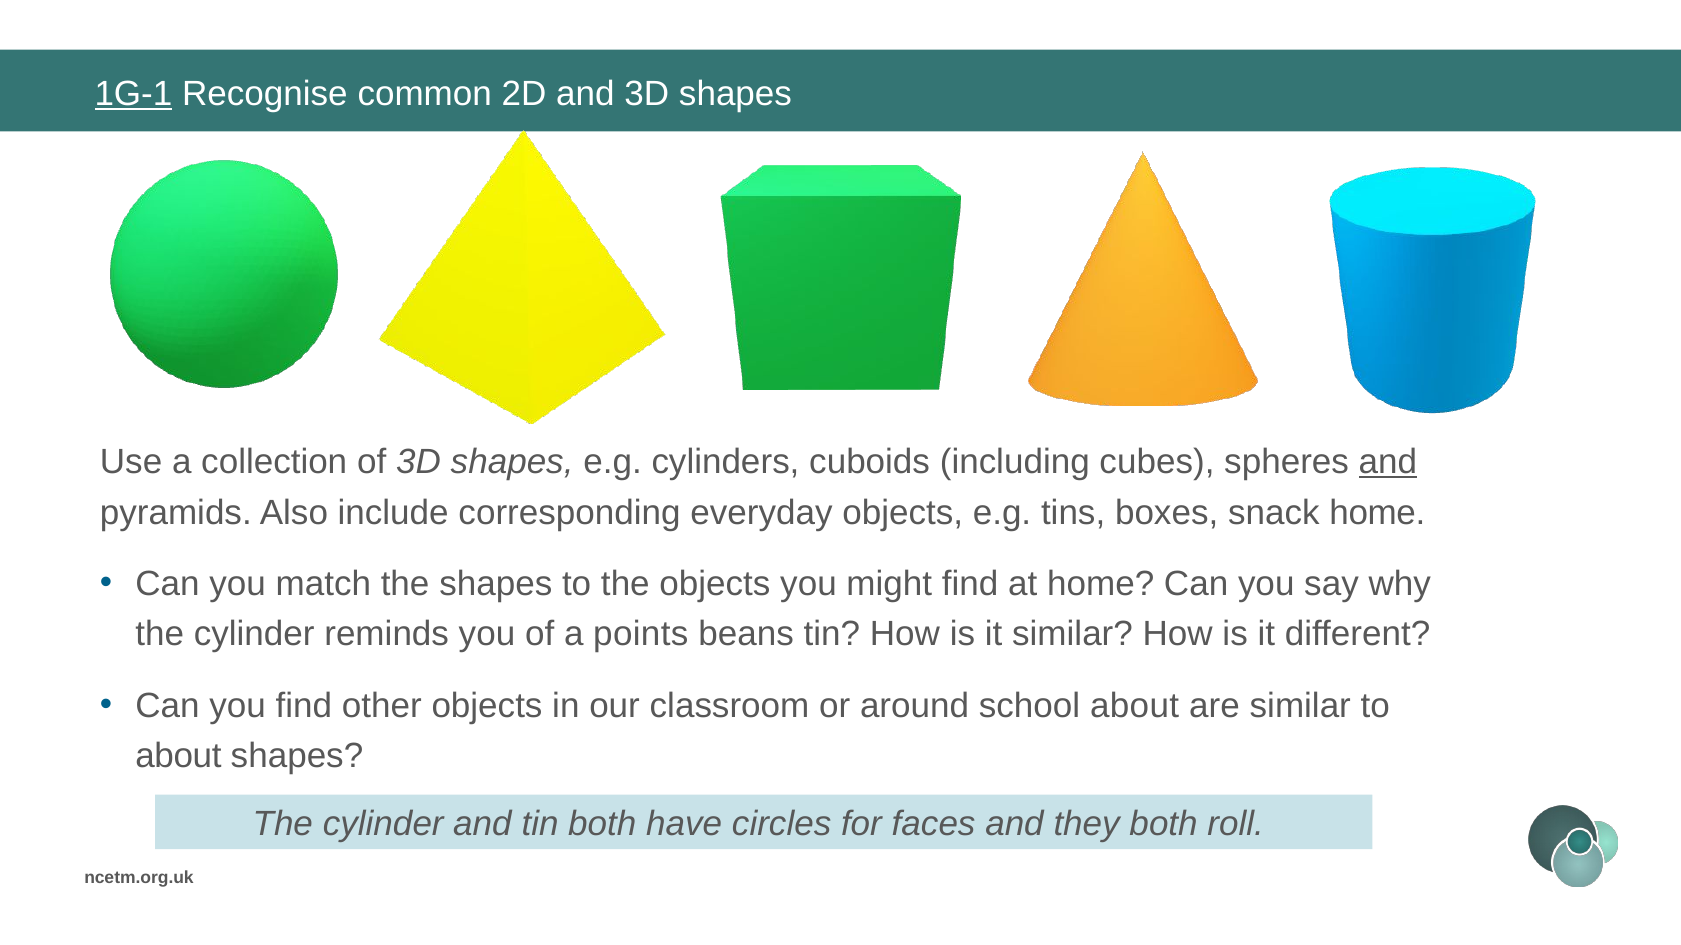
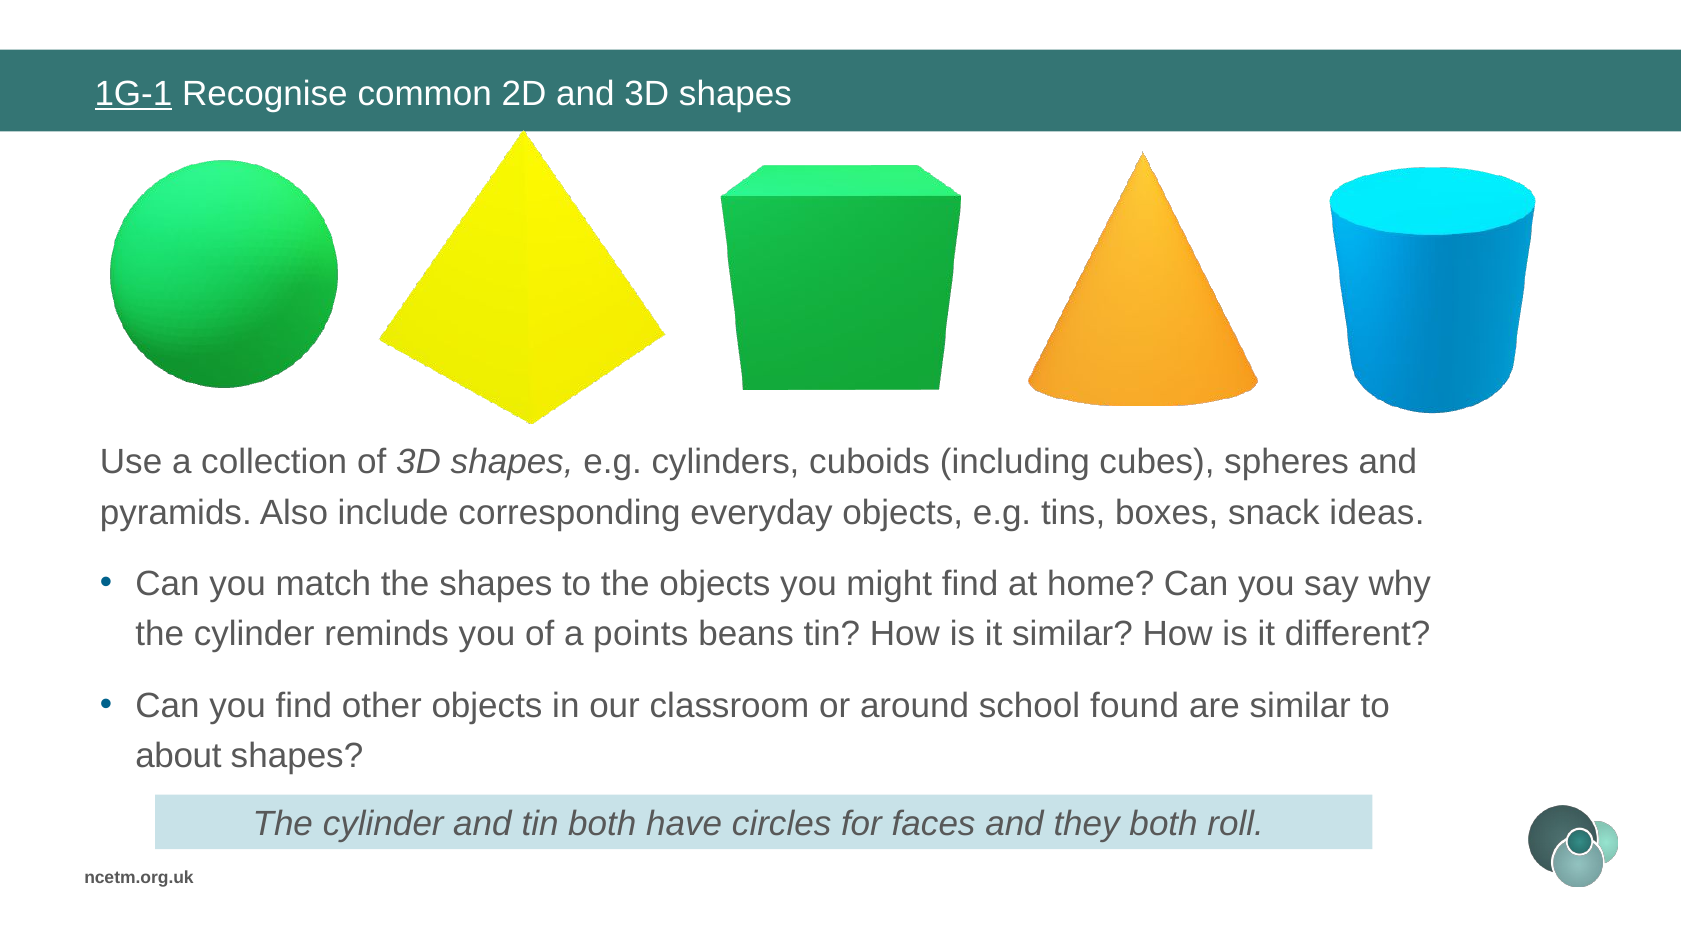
and underline: present -> none (1388, 462)
snack home: home -> ideas (1377, 513)
school about: about -> found (1135, 706)
